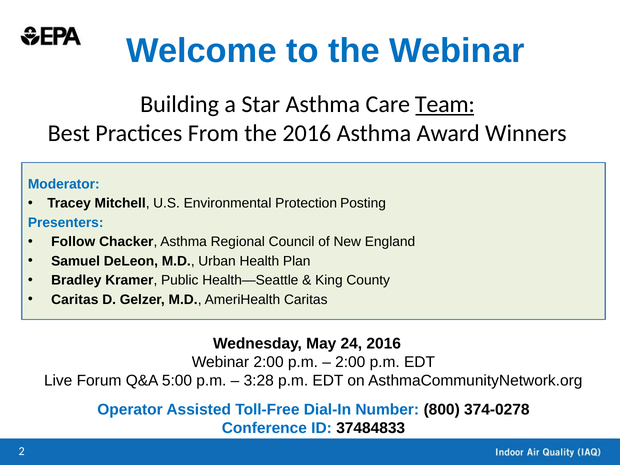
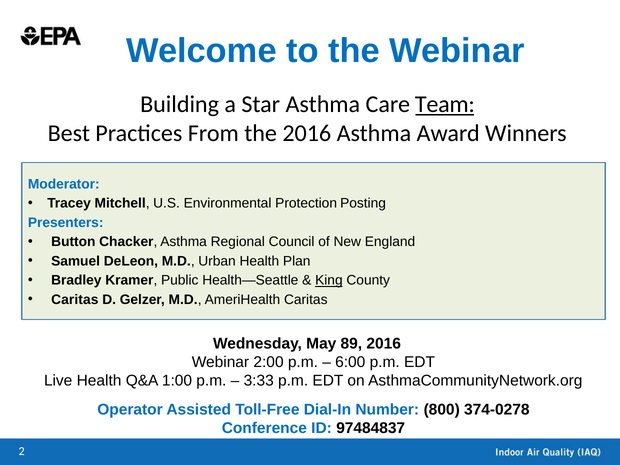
Follow: Follow -> Button (73, 242)
King underline: none -> present (329, 280)
24: 24 -> 89 (351, 344)
2:00: 2:00 -> 6:00 (350, 362)
Live Forum: Forum -> Health (99, 381)
5:00: 5:00 -> 1:00 (177, 381)
3:28: 3:28 -> 3:33 (259, 381)
37484833: 37484833 -> 97484837 (371, 428)
